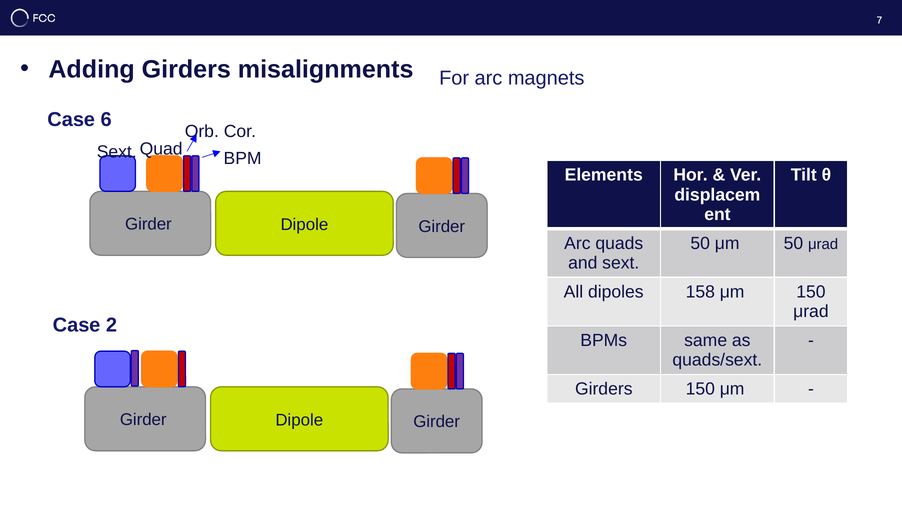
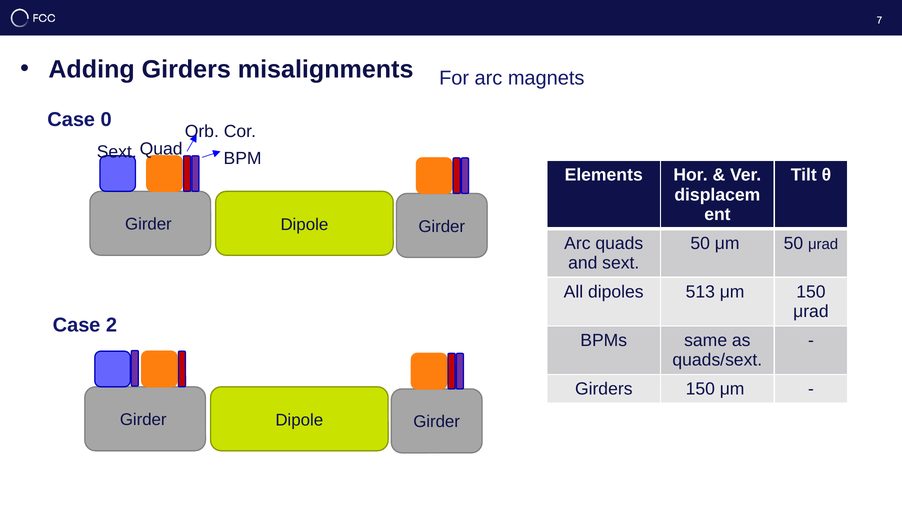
6: 6 -> 0 (106, 119)
158: 158 -> 513 (700, 292)
